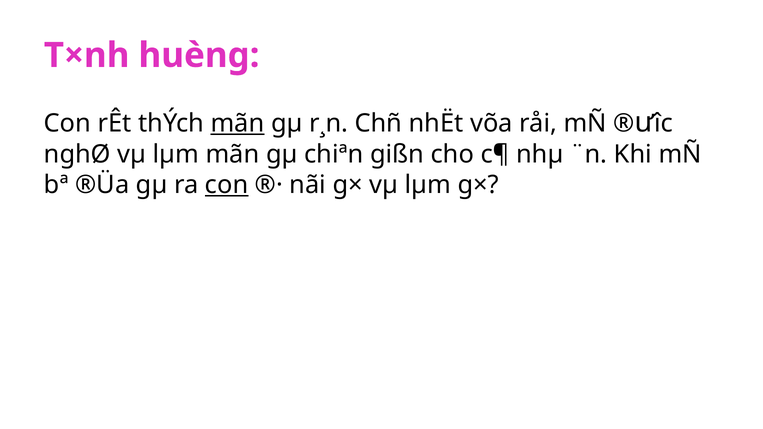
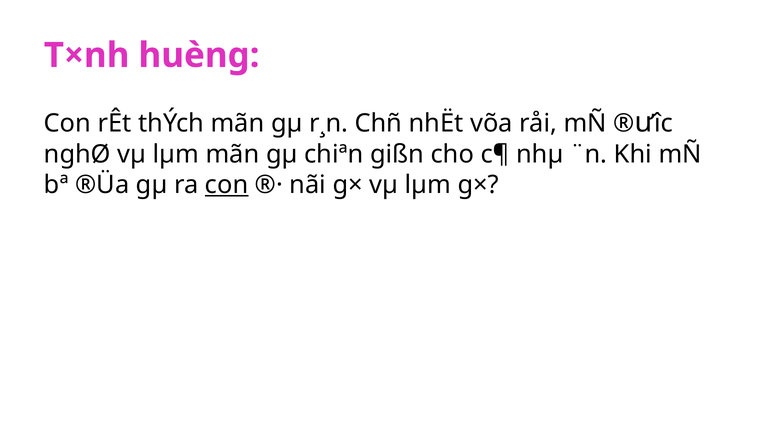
mãn underline: present -> none (238, 123)
